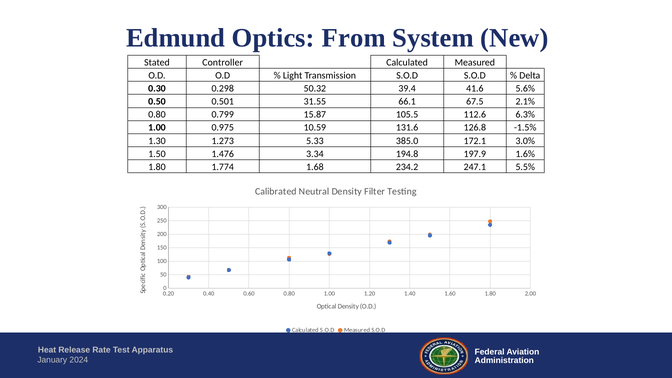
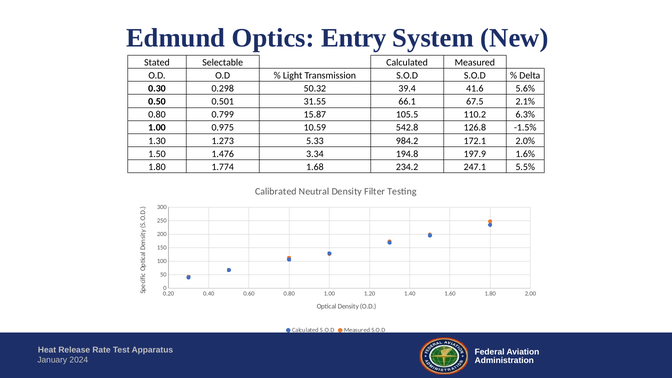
From: From -> Entry (354, 38)
Controller: Controller -> Selectable (223, 62)
112.6: 112.6 -> 110.2 (475, 115)
131.6: 131.6 -> 542.8 (407, 128)
385.0: 385.0 -> 984.2 (407, 141)
3.0%: 3.0% -> 2.0% (525, 141)
